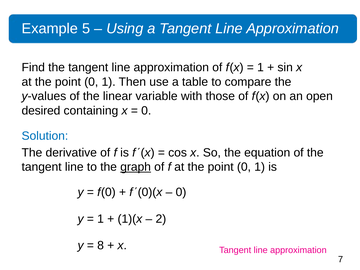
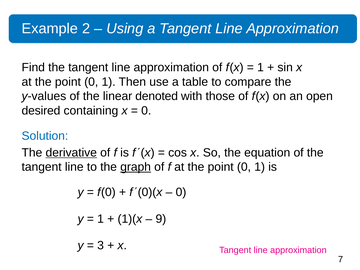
5: 5 -> 2 (86, 29)
variable: variable -> denoted (157, 96)
derivative underline: none -> present (71, 153)
2: 2 -> 9 (161, 219)
8: 8 -> 3 (101, 245)
